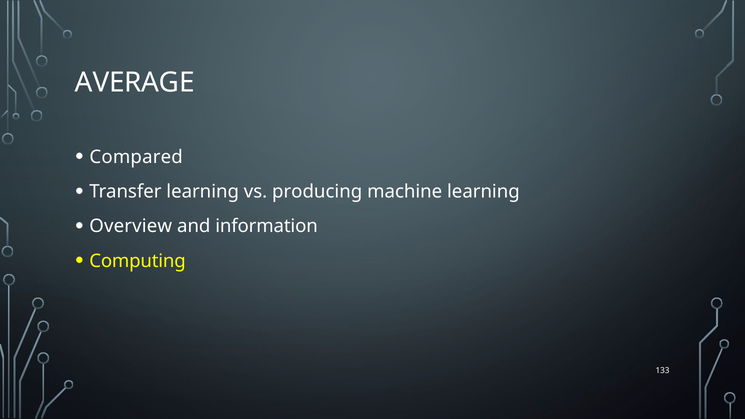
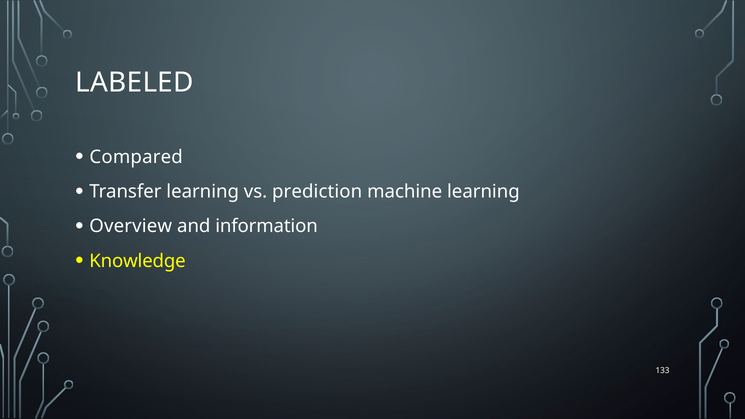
AVERAGE: AVERAGE -> LABELED (134, 83)
producing: producing -> prediction (317, 192)
Computing: Computing -> Knowledge (138, 261)
